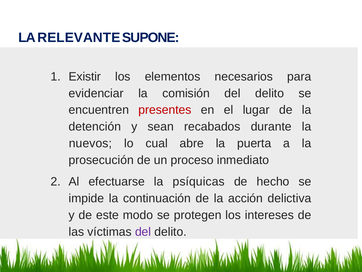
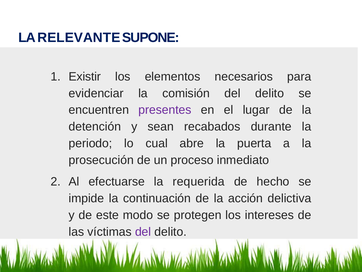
presentes colour: red -> purple (165, 110)
nuevos: nuevos -> periodo (90, 143)
psíquicas: psíquicas -> requerida (199, 181)
